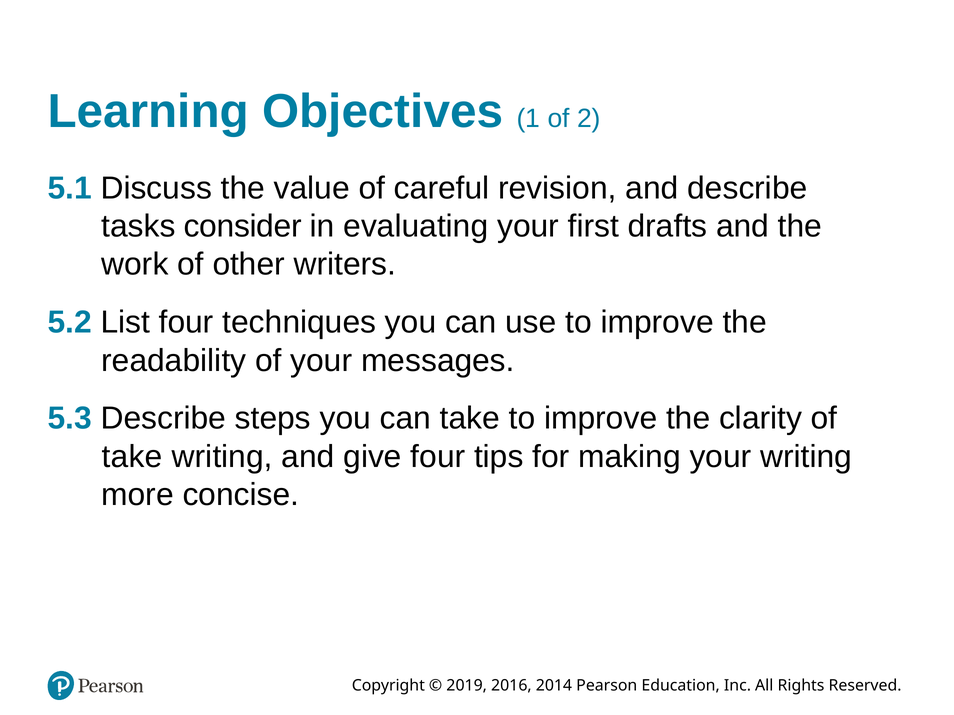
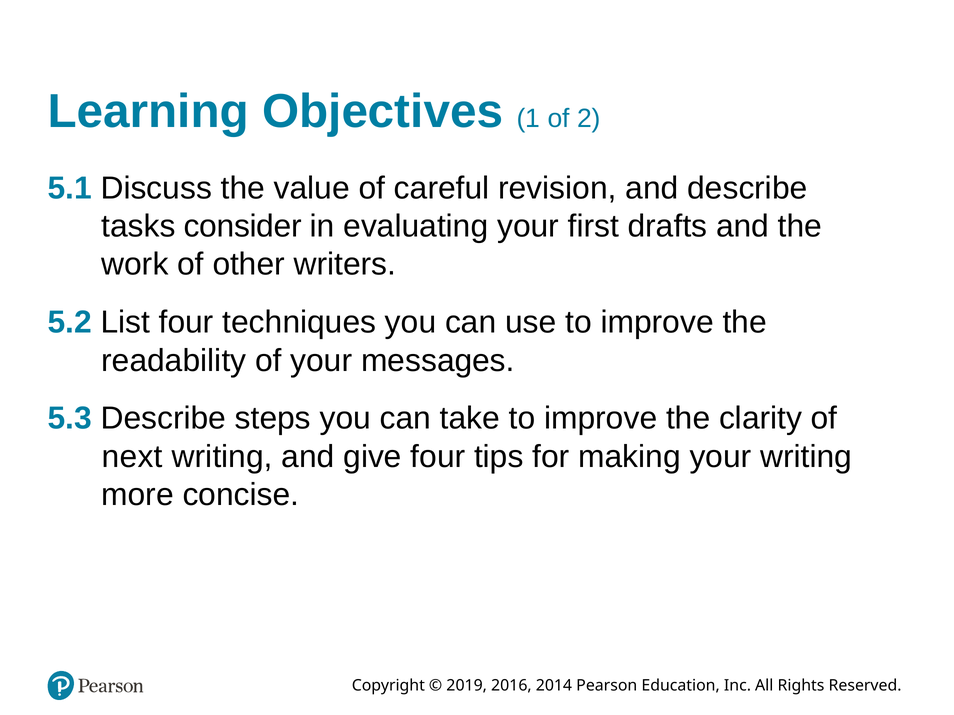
take: take -> next (132, 457)
